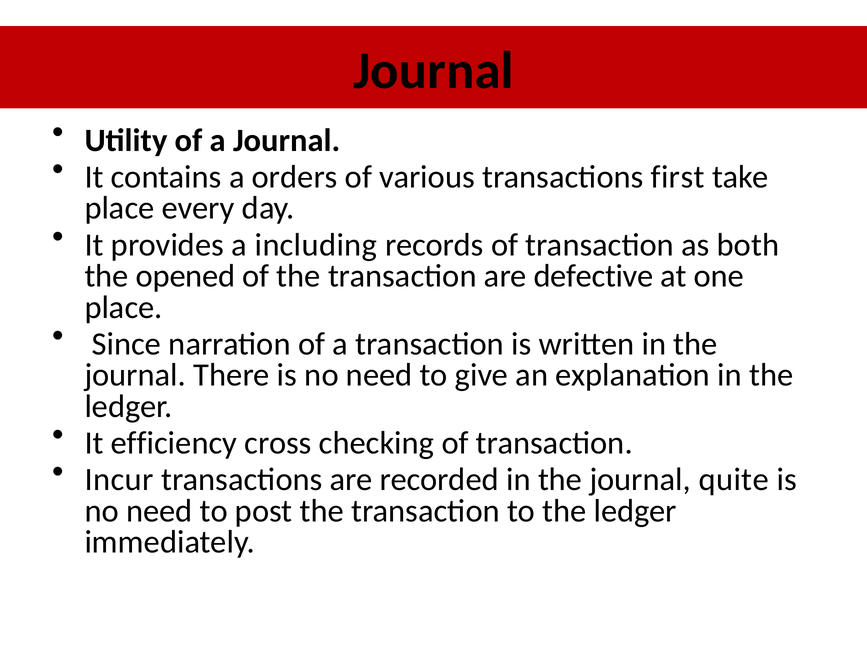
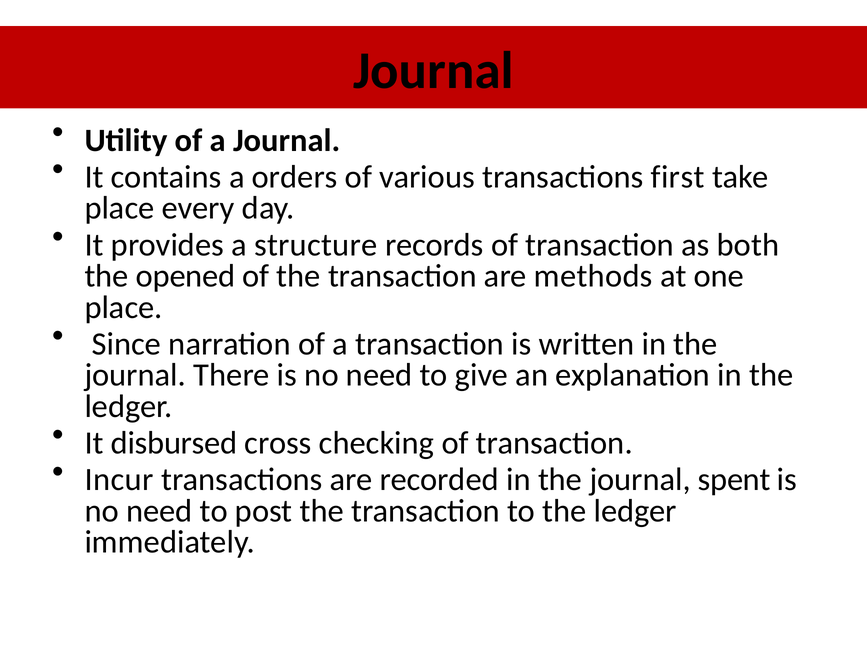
including: including -> structure (316, 245)
defective: defective -> methods (593, 276)
efficiency: efficiency -> disbursed (174, 443)
quite: quite -> spent (734, 480)
